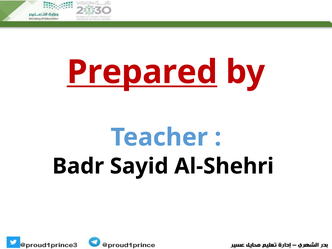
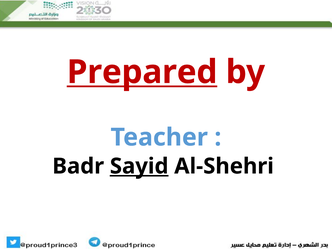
Sayid underline: none -> present (139, 166)
